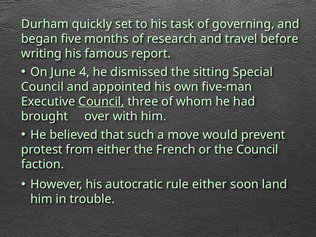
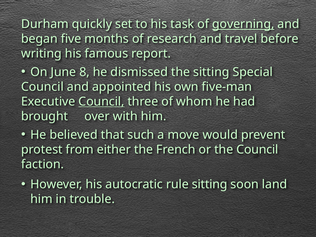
governing underline: none -> present (243, 24)
4: 4 -> 8 (84, 72)
rule either: either -> sitting (210, 184)
